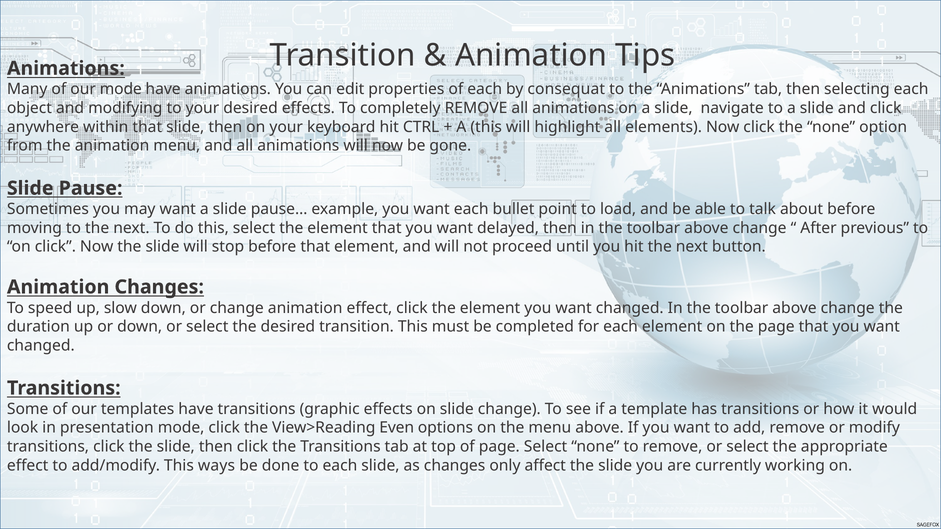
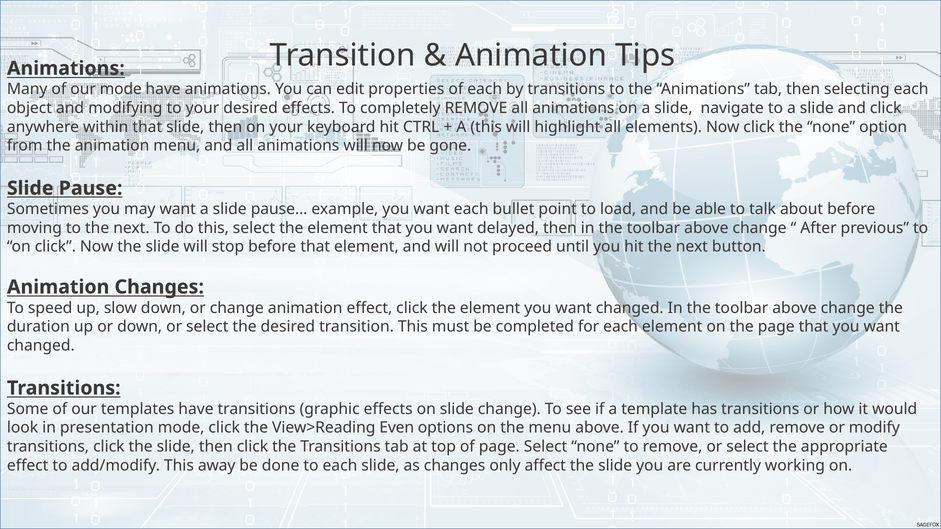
by consequat: consequat -> transitions (566, 89)
ways: ways -> away (217, 466)
